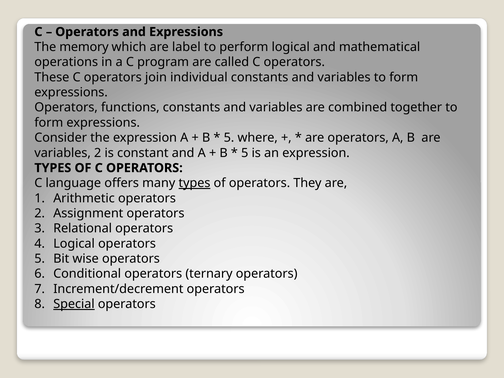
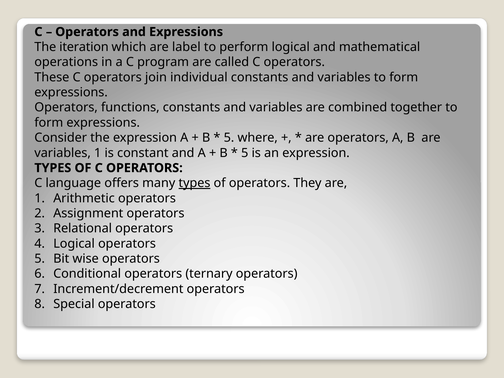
memory: memory -> iteration (84, 47)
variables 2: 2 -> 1 (98, 153)
Special underline: present -> none (74, 304)
